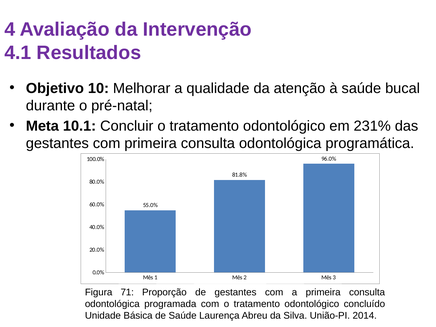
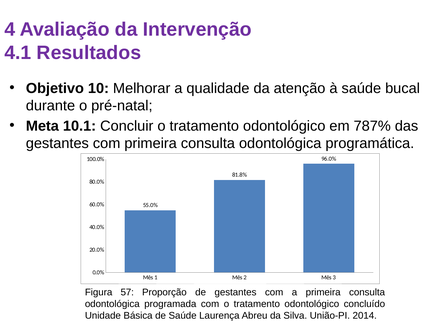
231%: 231% -> 787% (372, 126)
71: 71 -> 57 (127, 292)
